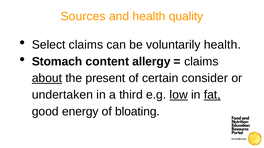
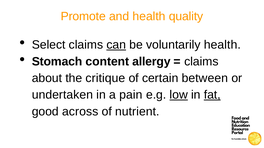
Sources: Sources -> Promote (83, 16)
can underline: none -> present (116, 45)
about underline: present -> none (47, 78)
present: present -> critique (105, 78)
consider: consider -> between (205, 78)
third: third -> pain (131, 95)
energy: energy -> across (80, 112)
bloating: bloating -> nutrient (137, 112)
